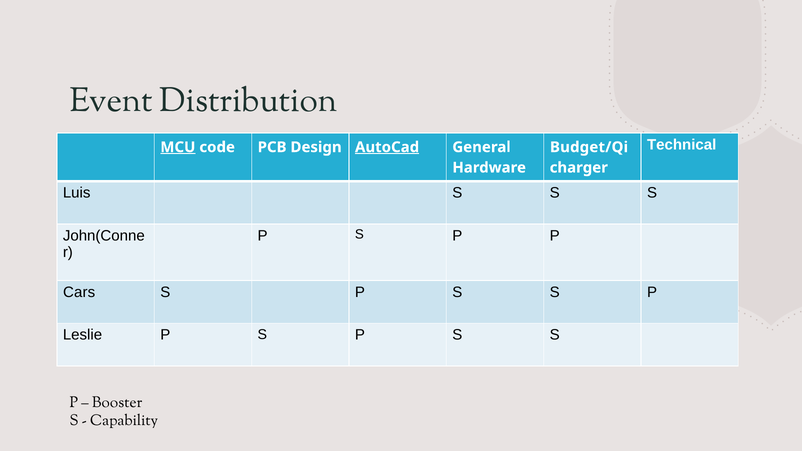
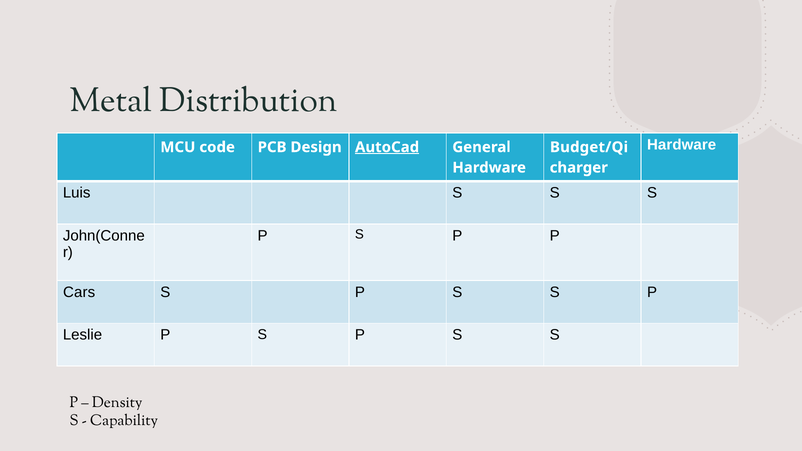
Event: Event -> Metal (111, 100)
Technical: Technical -> Hardware (682, 145)
MCU underline: present -> none (178, 147)
Booster: Booster -> Density (117, 402)
